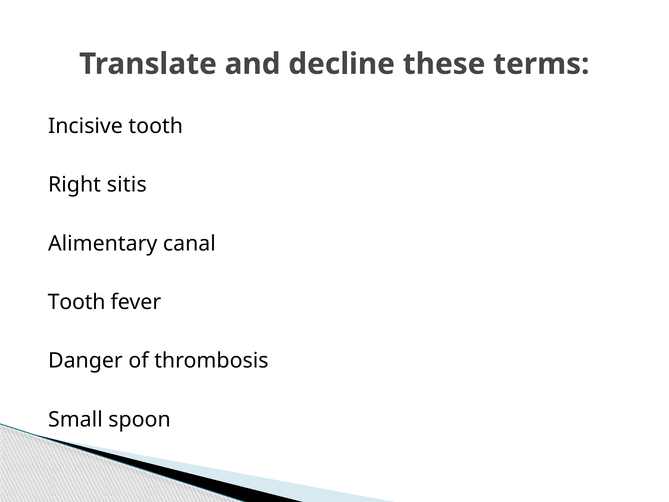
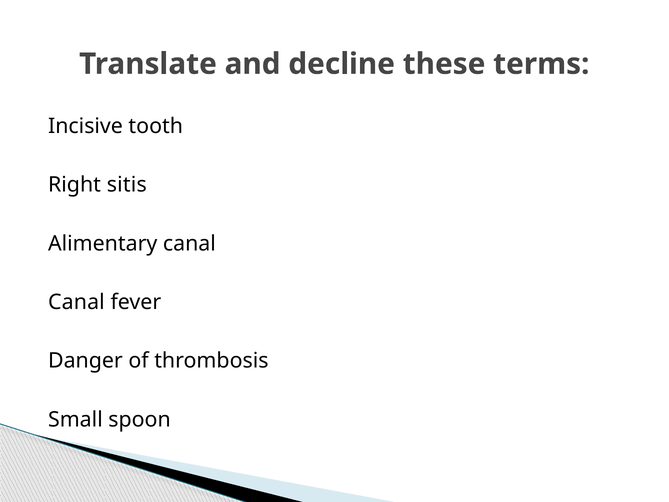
Tooth: Tooth -> Canal (76, 302)
